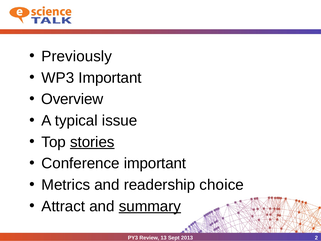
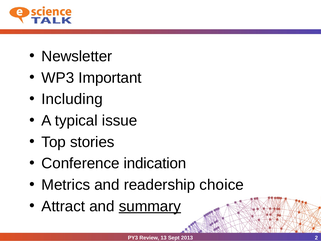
Previously: Previously -> Newsletter (77, 56)
Overview: Overview -> Including (72, 99)
stories underline: present -> none (92, 142)
Conference important: important -> indication (155, 163)
